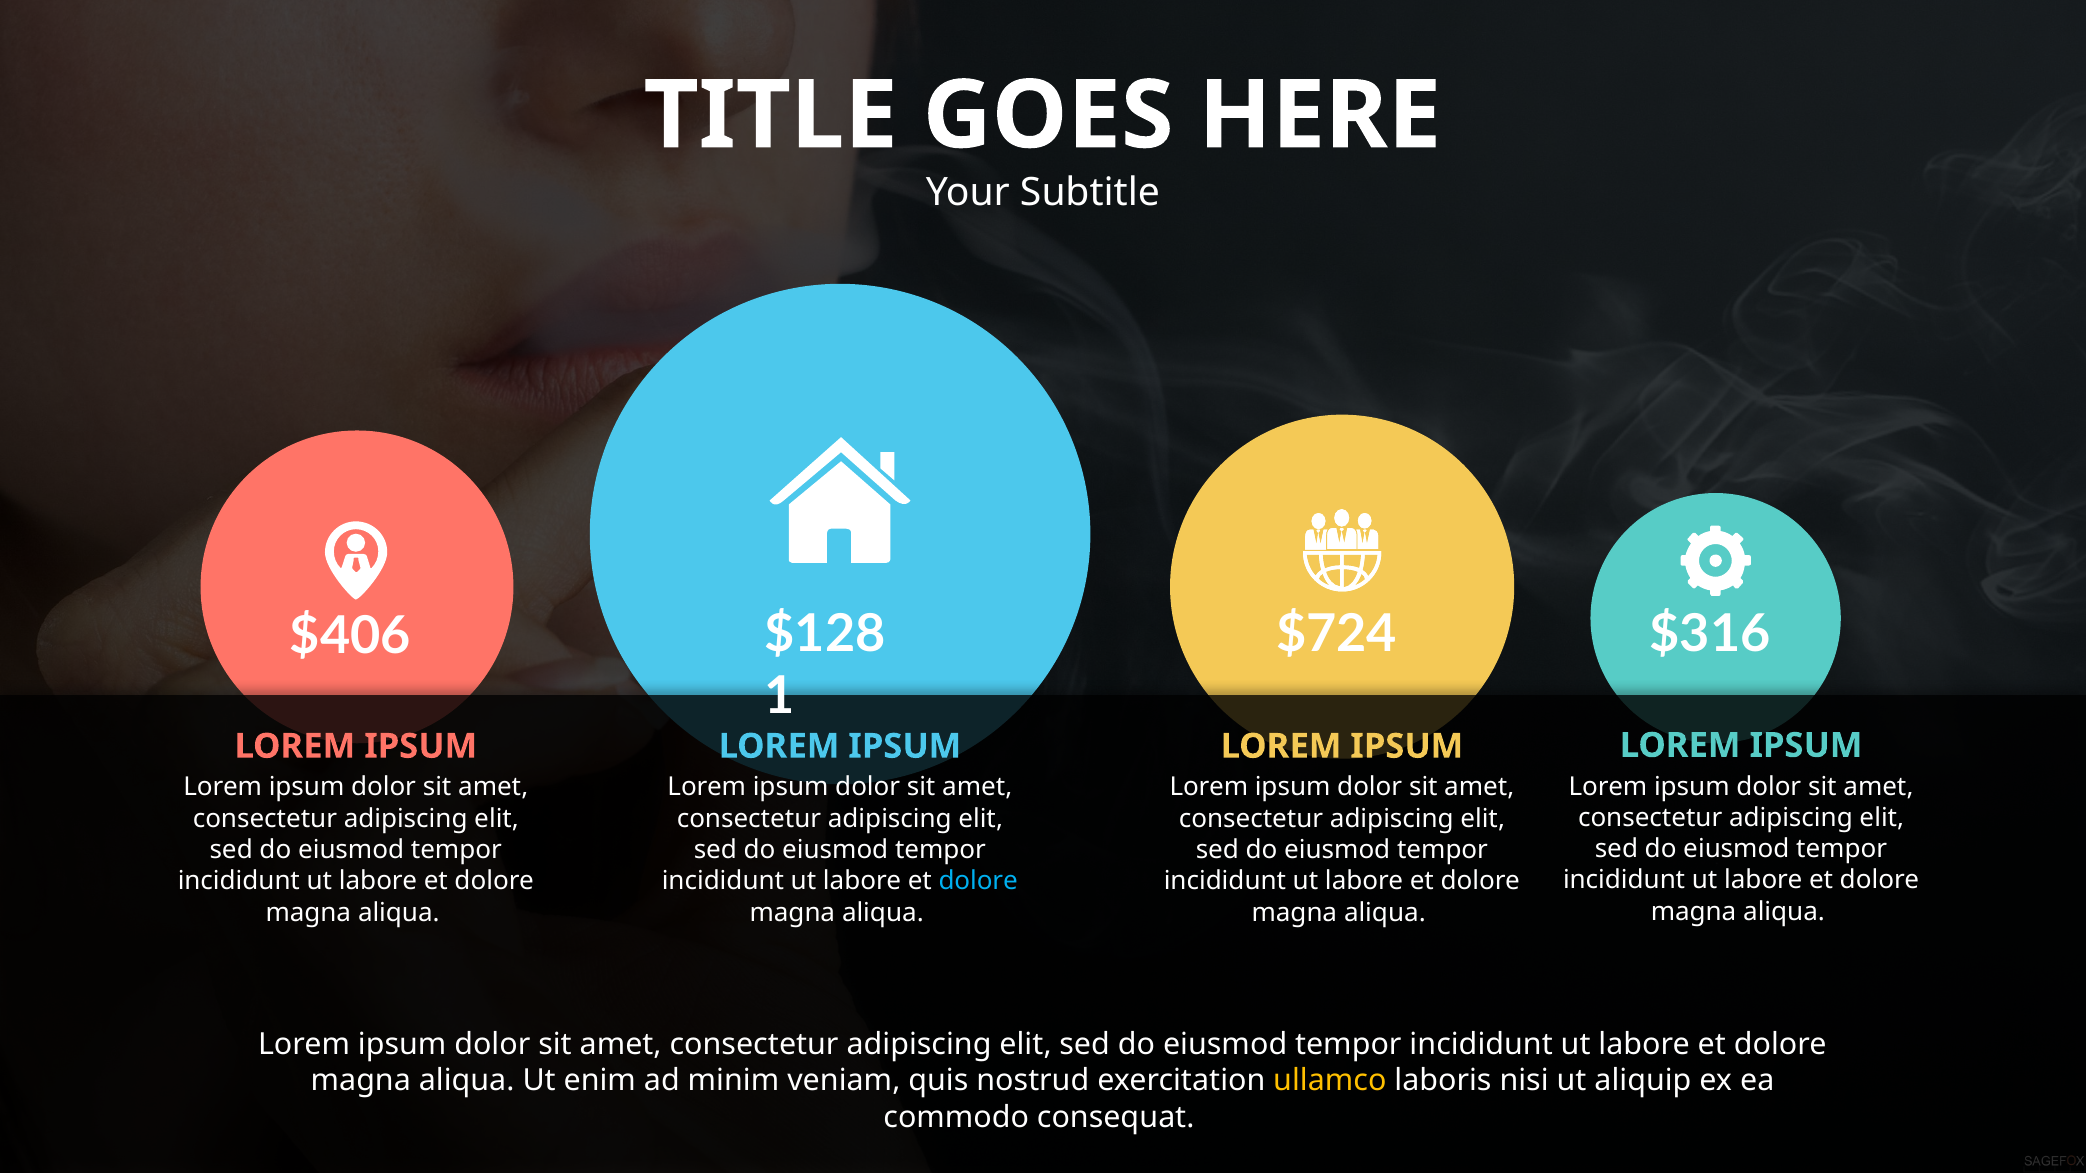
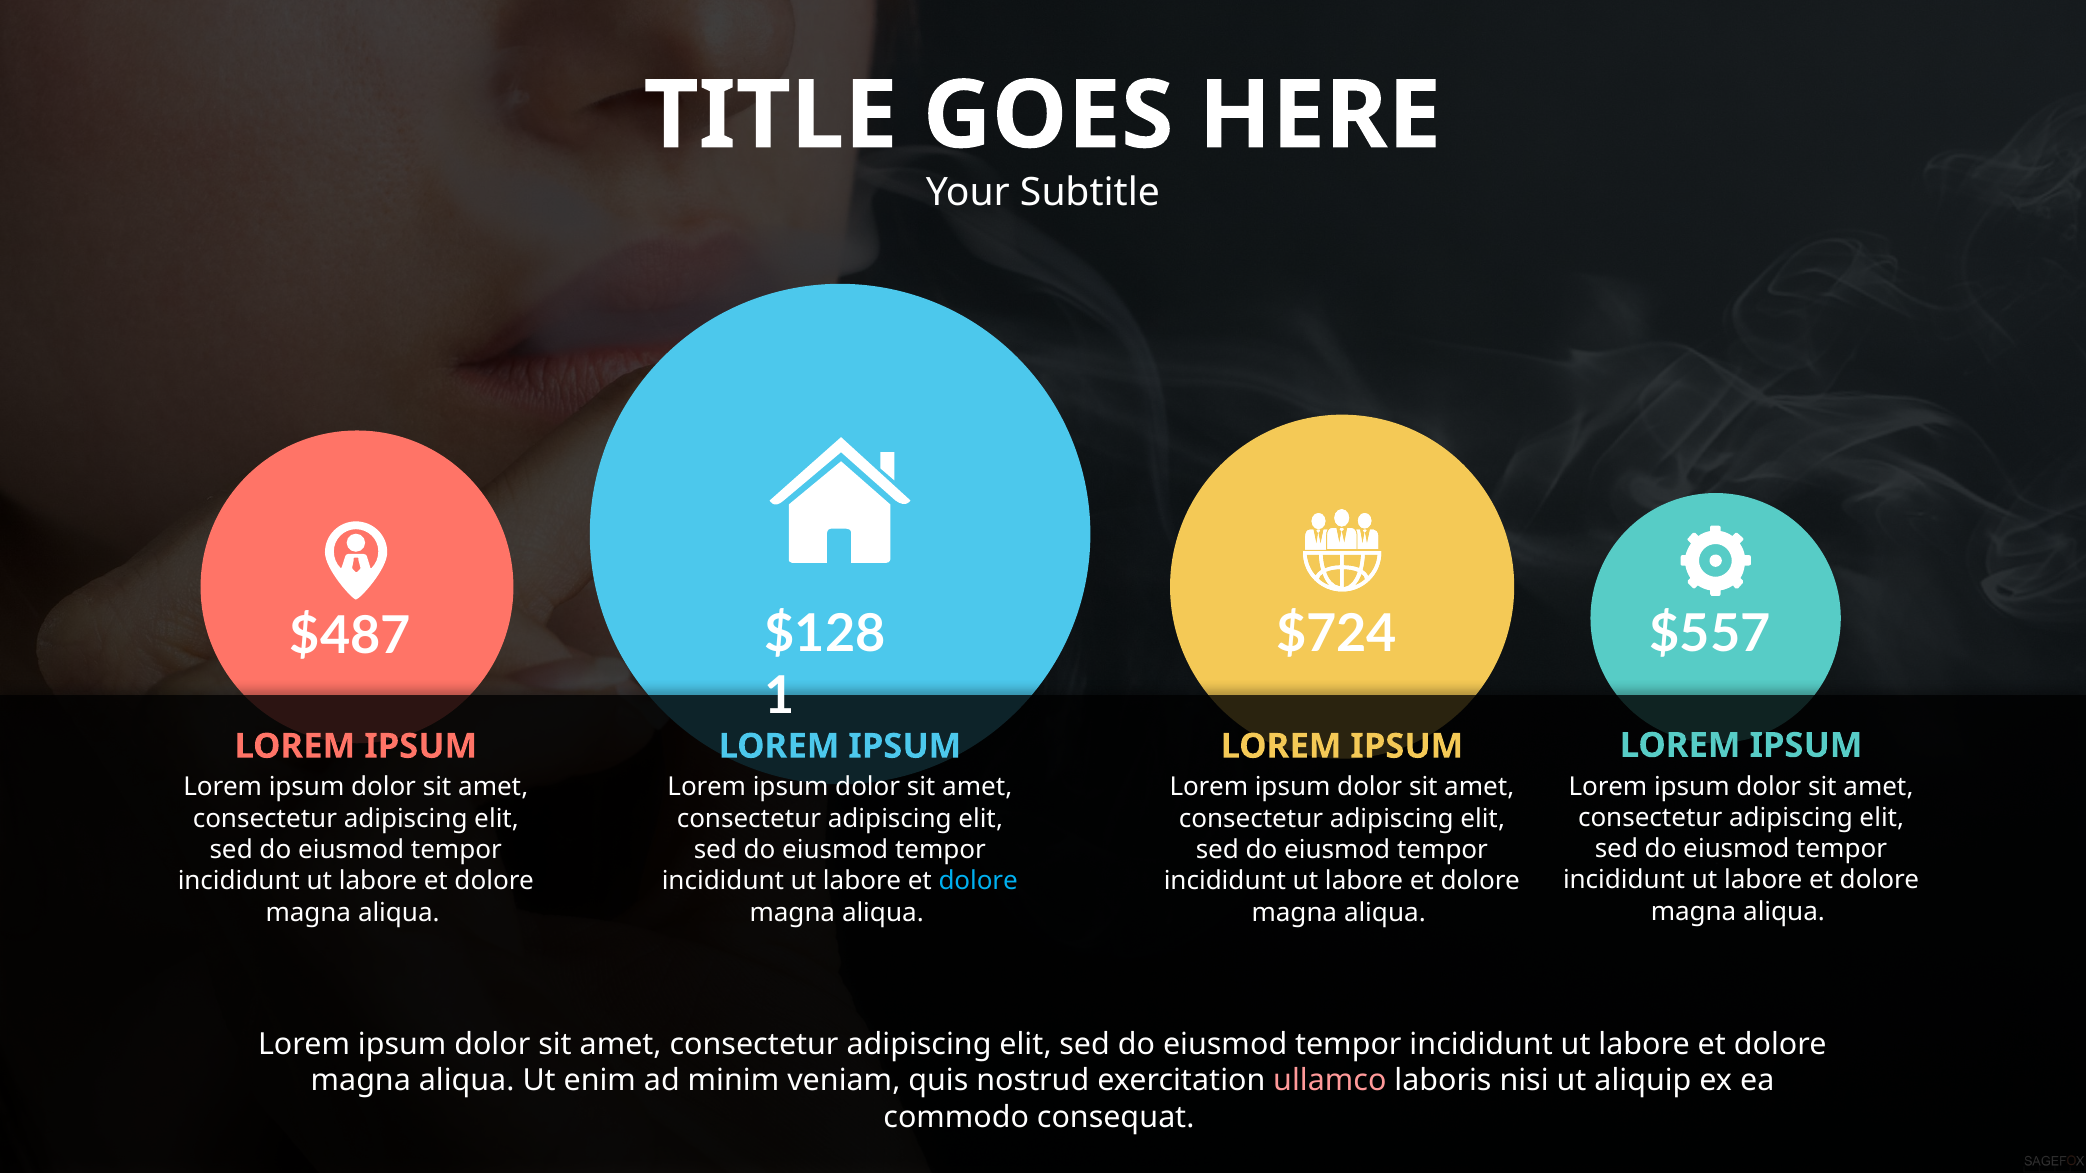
$316: $316 -> $557 (1710, 634)
$406: $406 -> $487 (350, 637)
ullamco colour: yellow -> pink (1330, 1081)
